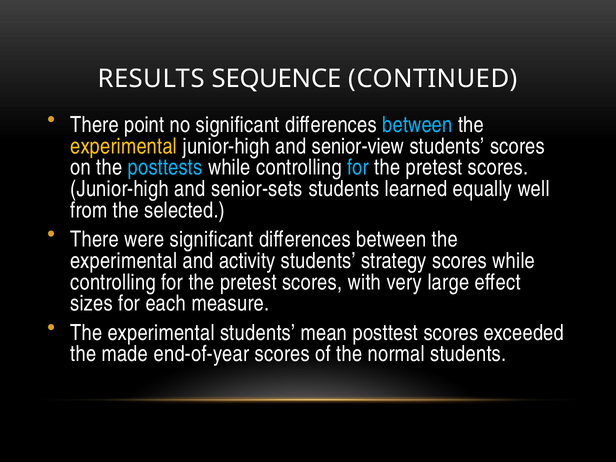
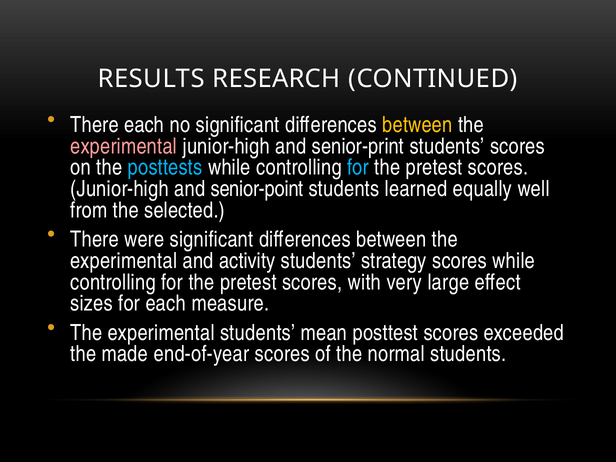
SEQUENCE: SEQUENCE -> RESEARCH (276, 79)
There point: point -> each (144, 125)
between colour: light blue -> yellow (417, 125)
experimental colour: yellow -> pink (124, 146)
senior-view: senior-view -> senior-print (358, 146)
senior-sets: senior-sets -> senior-point (257, 189)
